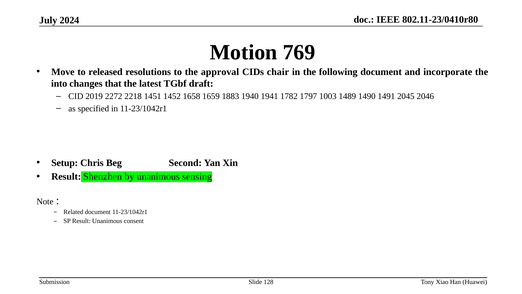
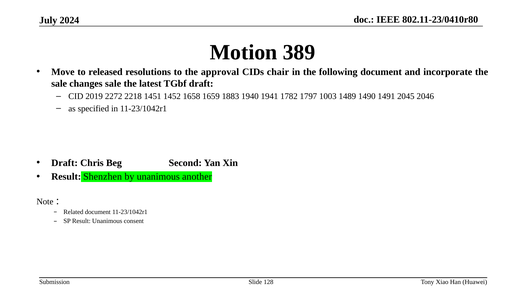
769: 769 -> 389 (299, 52)
into: into -> sale (59, 84)
changes that: that -> sale (113, 84)
Setup: Setup -> Draft (65, 163)
sensing: sensing -> another (197, 176)
